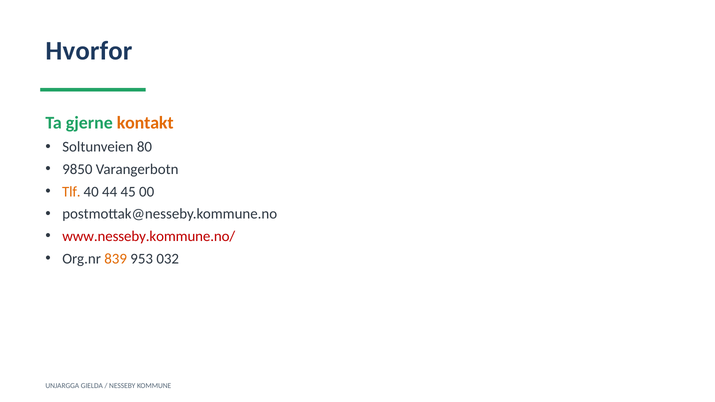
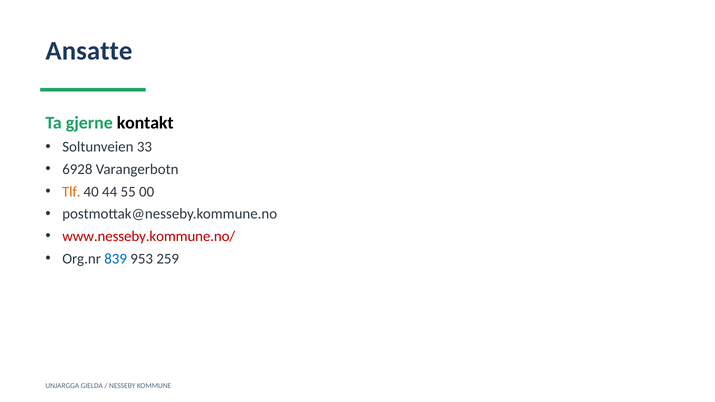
Hvorfor: Hvorfor -> Ansatte (89, 51)
kontakt colour: orange -> black (145, 123)
80: 80 -> 33 (144, 147)
9850: 9850 -> 6928 (77, 169)
45: 45 -> 55 (128, 192)
839 colour: orange -> blue (116, 259)
032: 032 -> 259 (168, 259)
